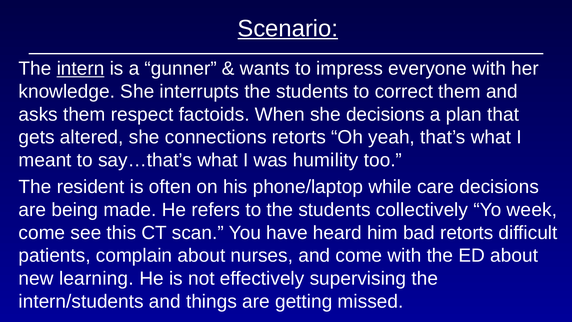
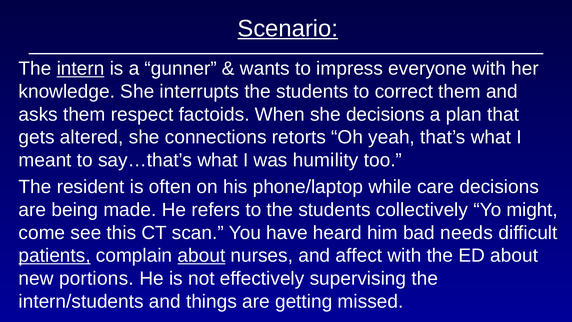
week: week -> might (532, 210)
bad retorts: retorts -> needs (467, 233)
patients underline: none -> present (55, 255)
about underline: none -> present (201, 255)
and come: come -> affect (359, 255)
learning: learning -> portions (96, 278)
